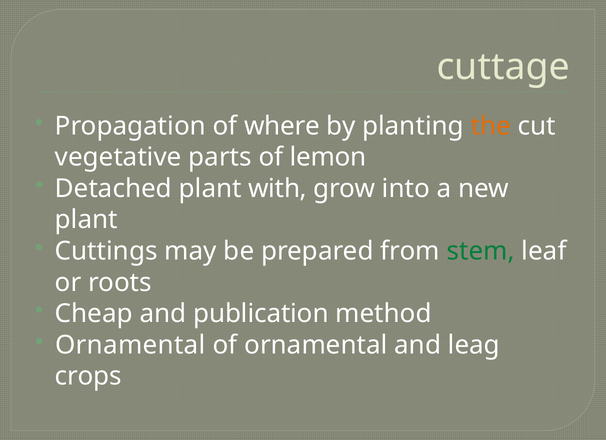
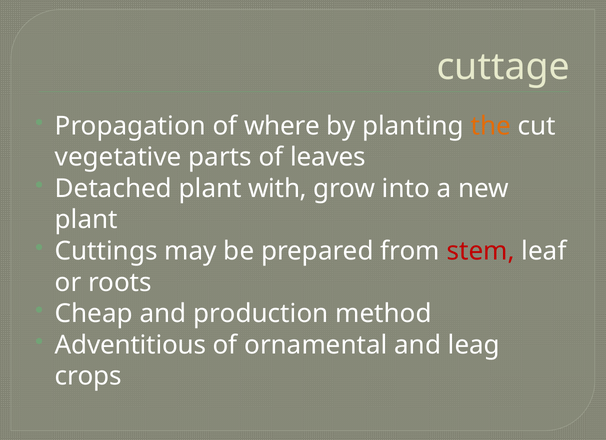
lemon: lemon -> leaves (328, 157)
stem colour: green -> red (481, 251)
publication: publication -> production (261, 314)
Ornamental: Ornamental -> Adventitious (130, 345)
